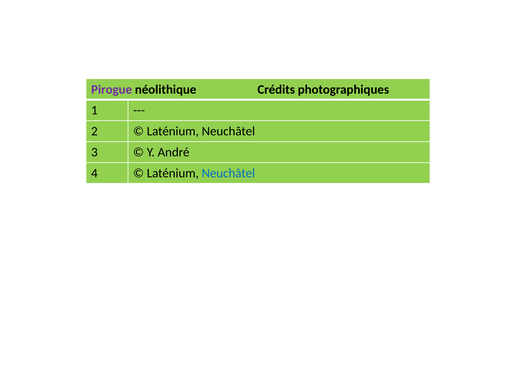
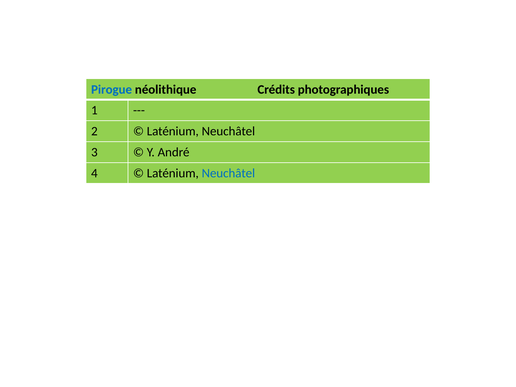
Pirogue colour: purple -> blue (112, 89)
